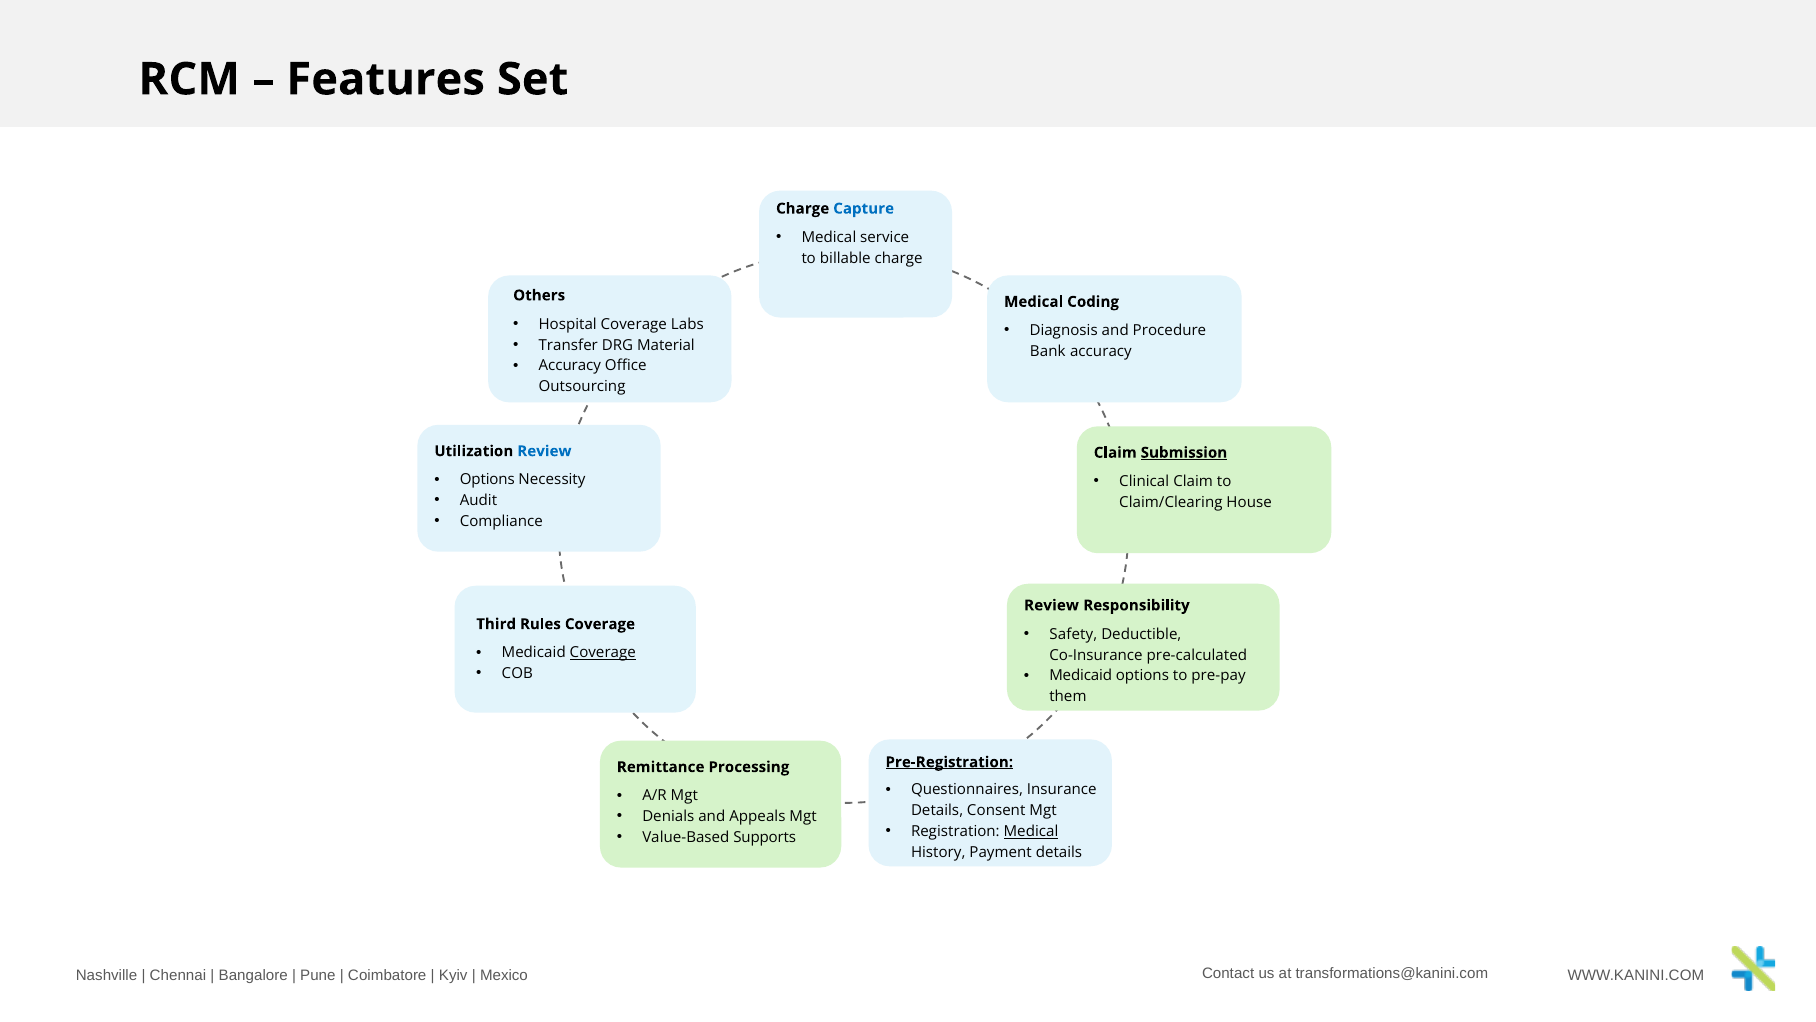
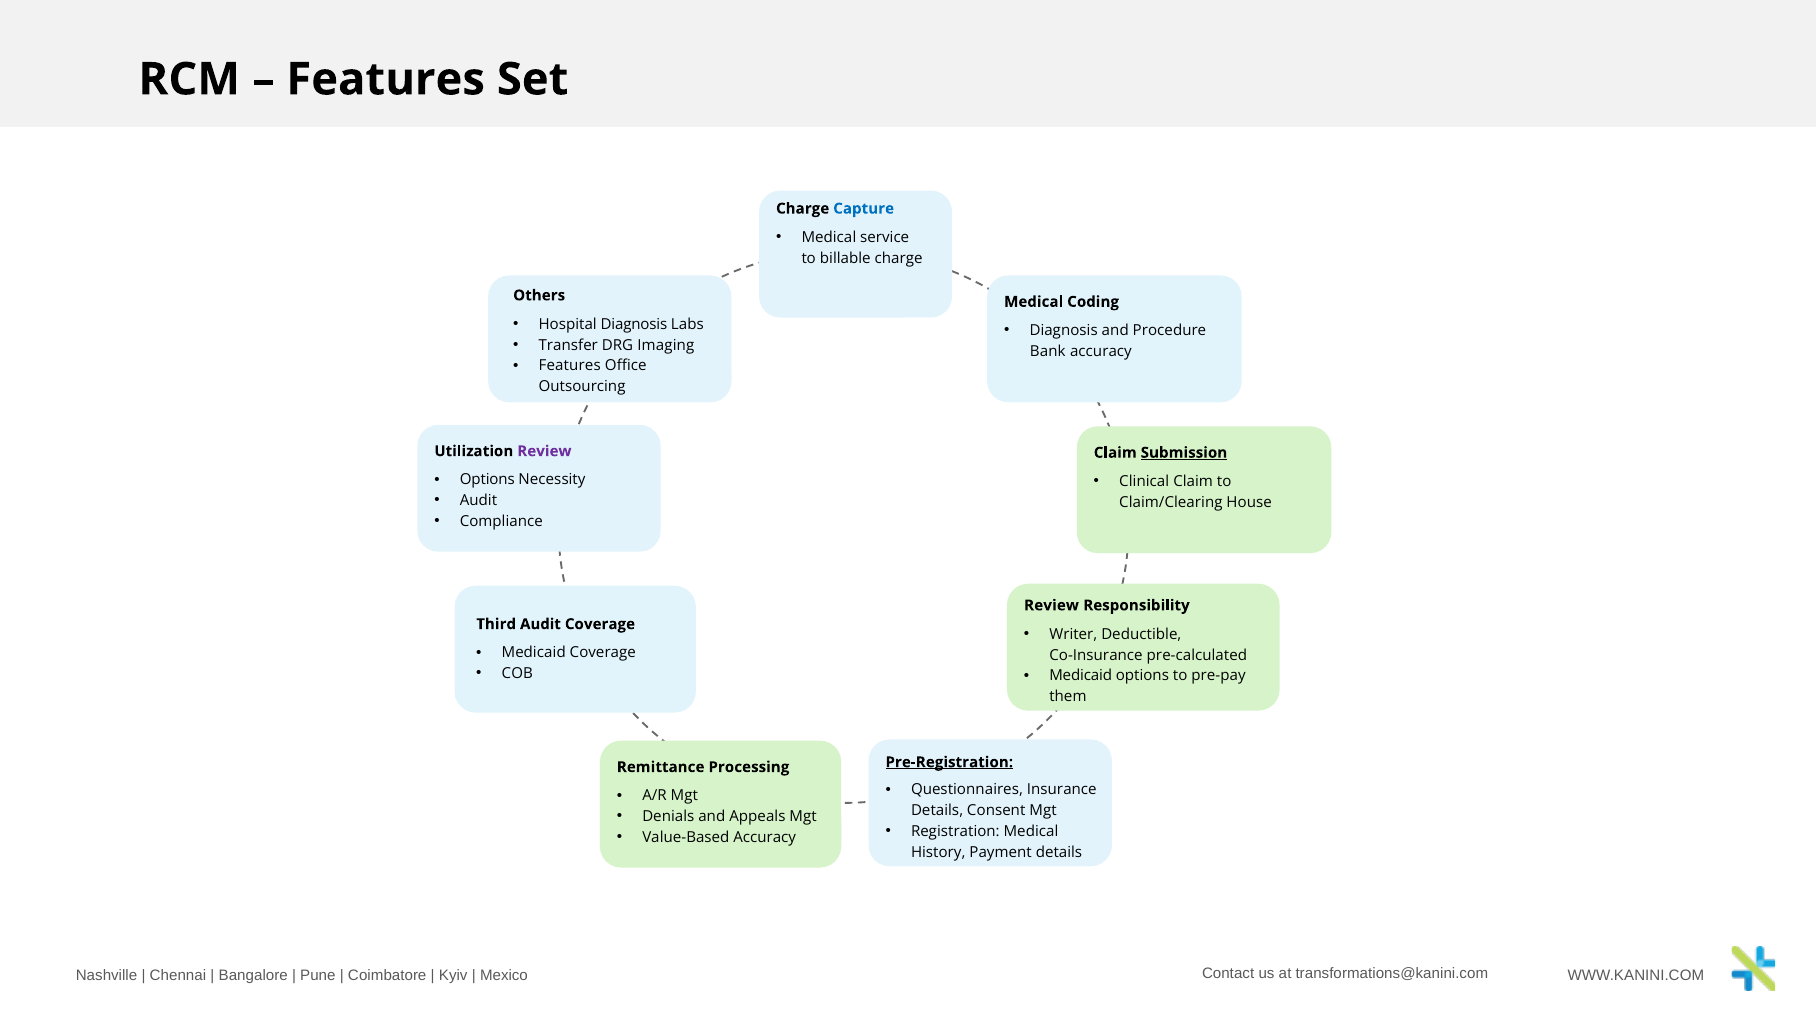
Hospital Coverage: Coverage -> Diagnosis (634, 324)
Material: Material -> Imaging (666, 345)
Accuracy: Accuracy -> Features (570, 366)
Review colour: blue -> purple (544, 451)
Third Rules: Rules -> Audit (540, 624)
Safety: Safety -> Writer (1073, 634)
Coverage underline: present -> none (603, 653)
Medical underline: present -> none (1031, 831)
Value-Based Supports: Supports -> Accuracy (765, 837)
